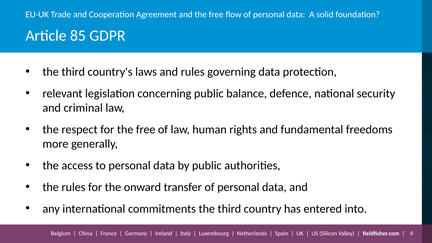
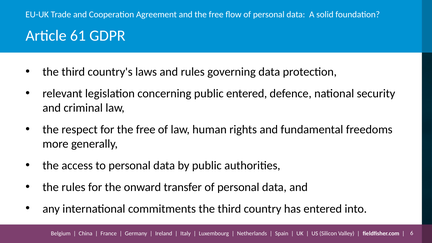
85: 85 -> 61 (78, 36)
public balance: balance -> entered (247, 93)
